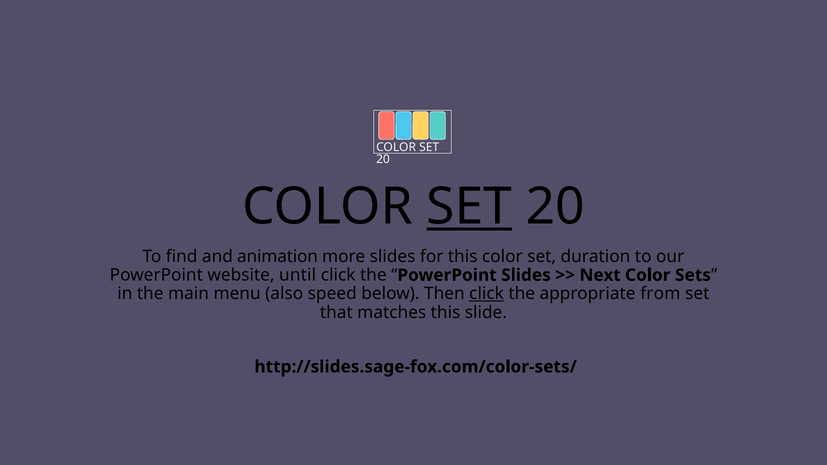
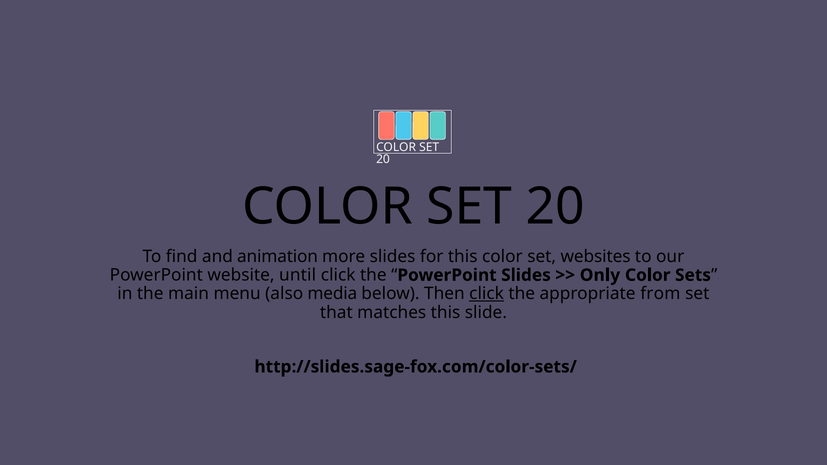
SET underline: present -> none (469, 207)
duration: duration -> websites (596, 257)
Next: Next -> Only (600, 275)
speed: speed -> media (332, 294)
